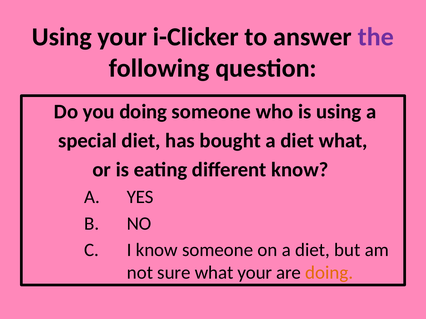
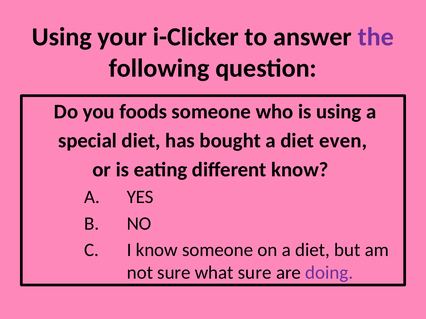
you doing: doing -> foods (143, 112)
diet what: what -> even (343, 141)
what your: your -> sure (255, 273)
doing colour: orange -> purple (329, 273)
